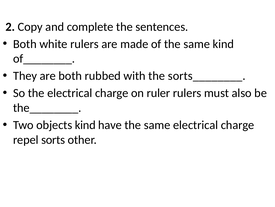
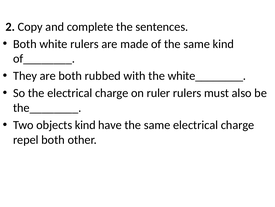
sorts________: sorts________ -> white________ (207, 76)
repel sorts: sorts -> both (53, 139)
